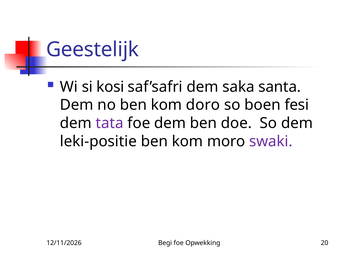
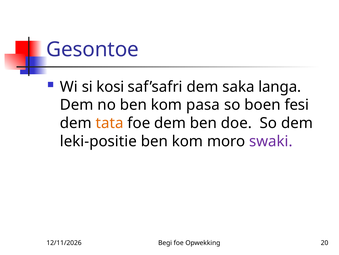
Geestelijk: Geestelijk -> Gesontoe (92, 49)
santa: santa -> langa (280, 87)
doro: doro -> pasa (203, 105)
tata colour: purple -> orange (110, 123)
